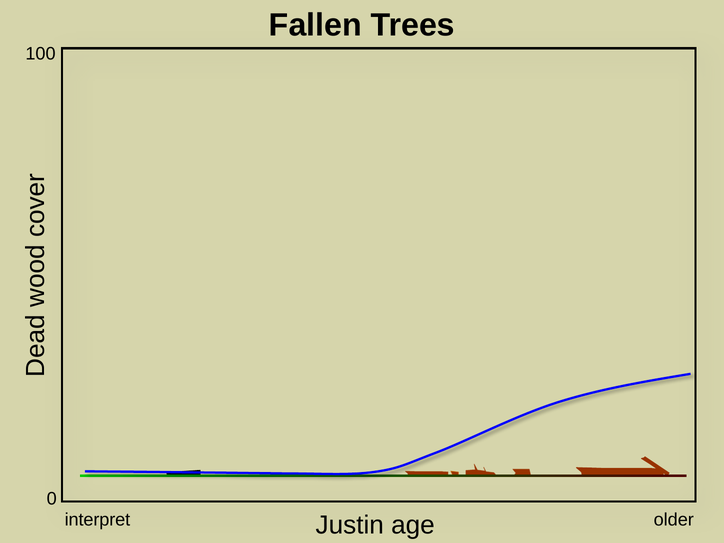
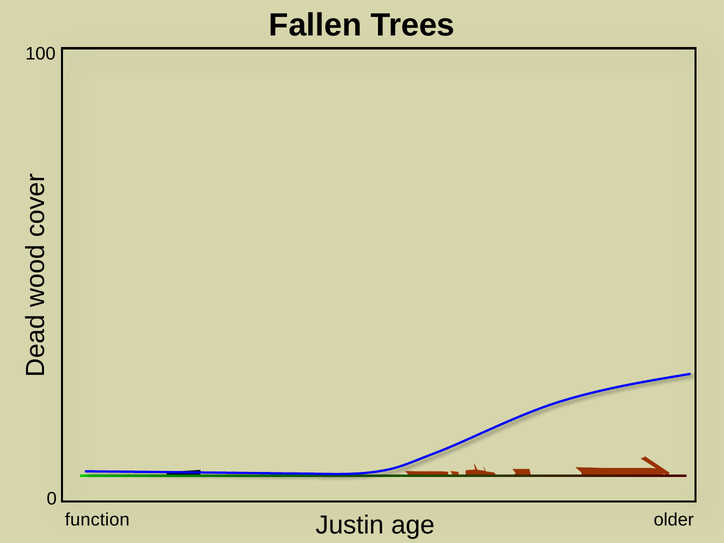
interpret: interpret -> function (97, 520)
